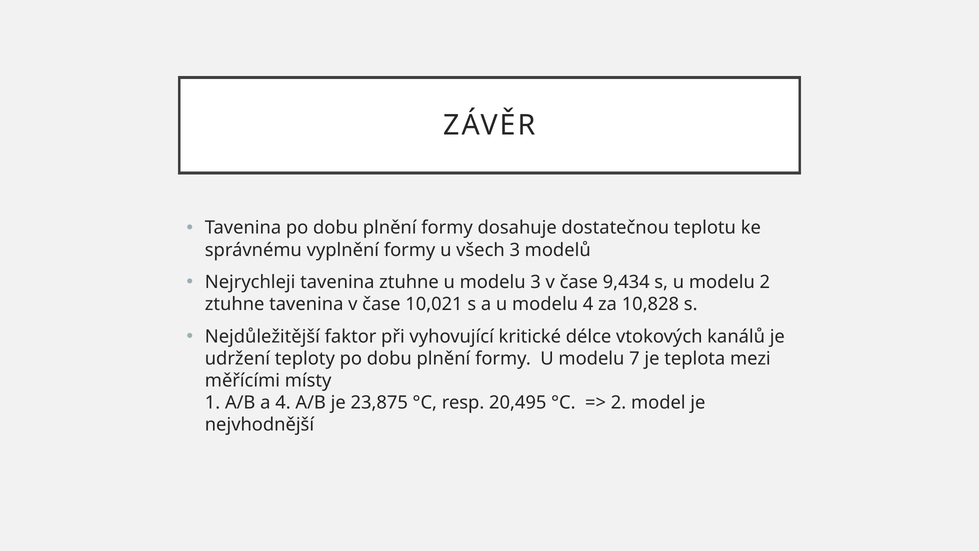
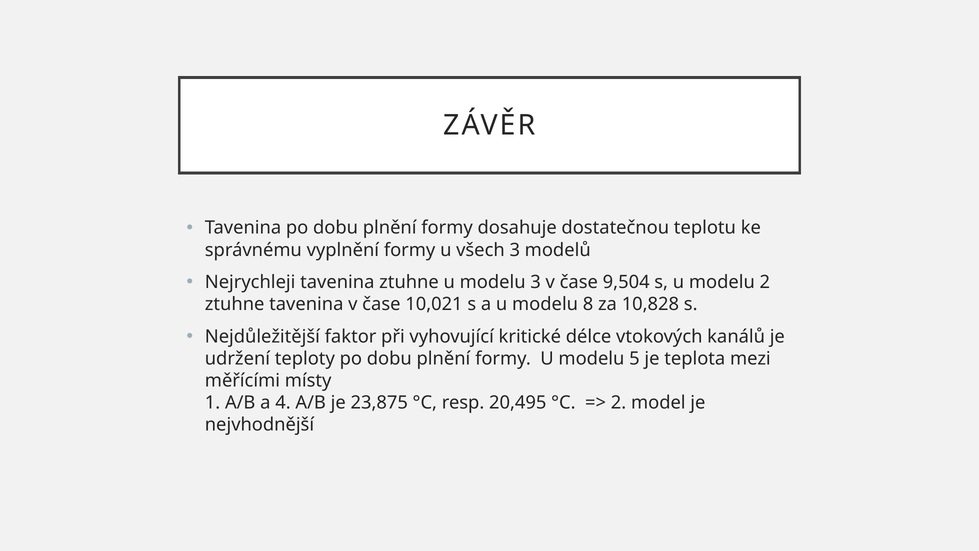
9,434: 9,434 -> 9,504 (626, 282)
modelu 4: 4 -> 8 (588, 304)
7: 7 -> 5 (634, 358)
